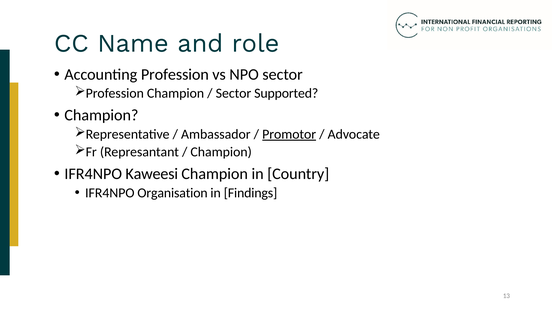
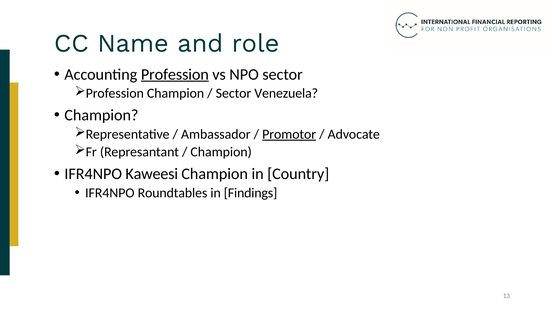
Profession underline: none -> present (175, 75)
Supported: Supported -> Venezuela (286, 94)
Organisation: Organisation -> Roundtables (173, 193)
